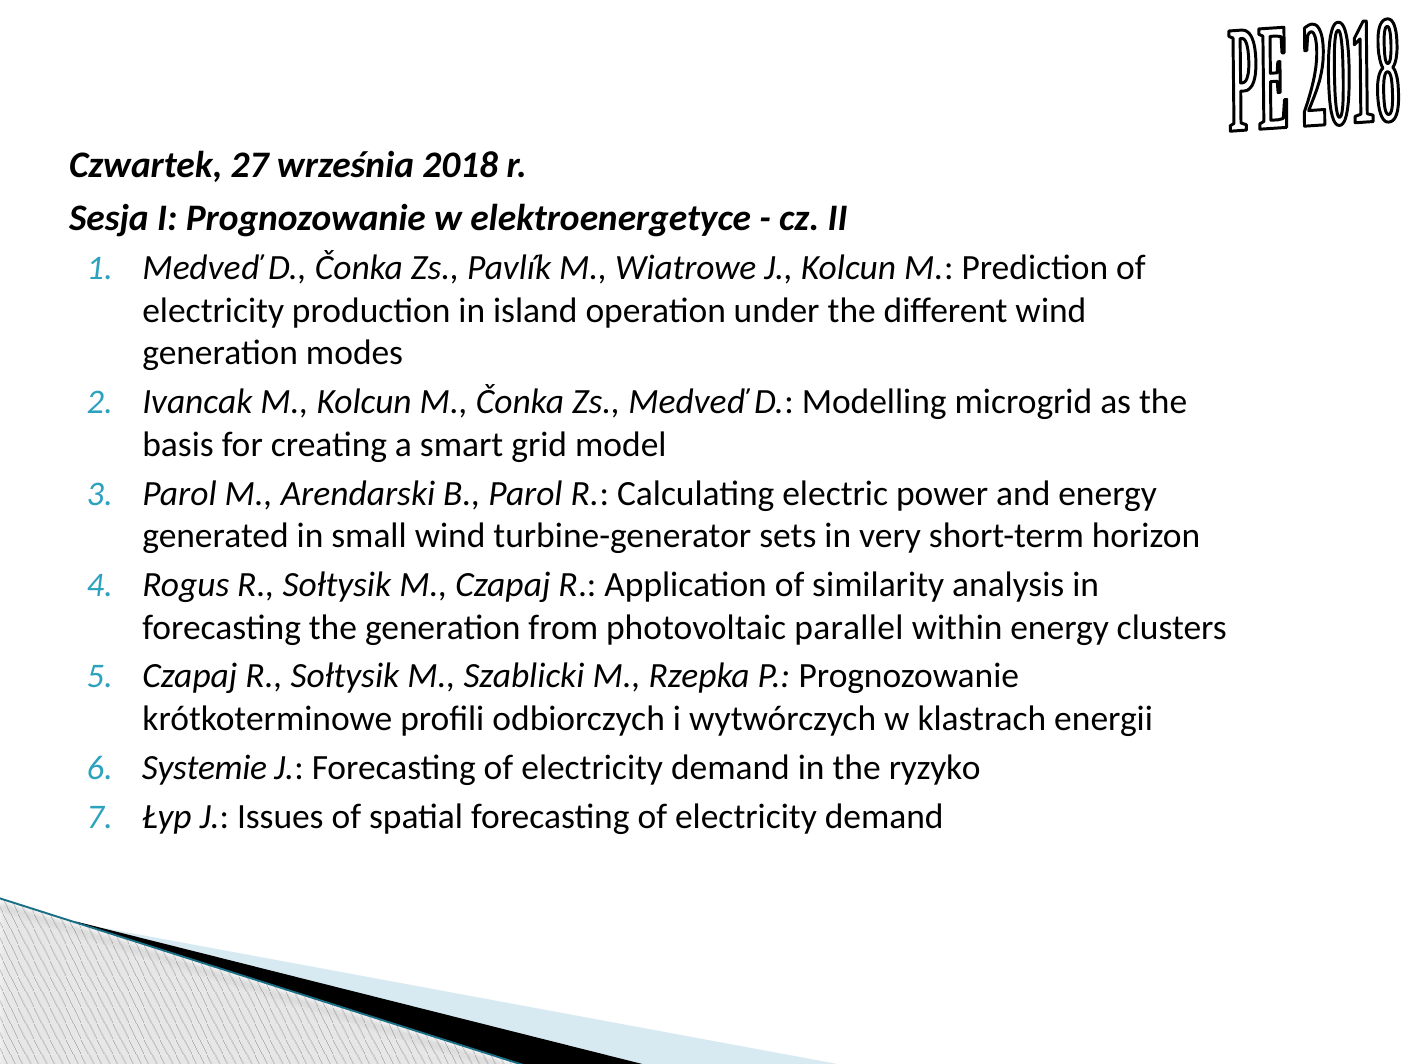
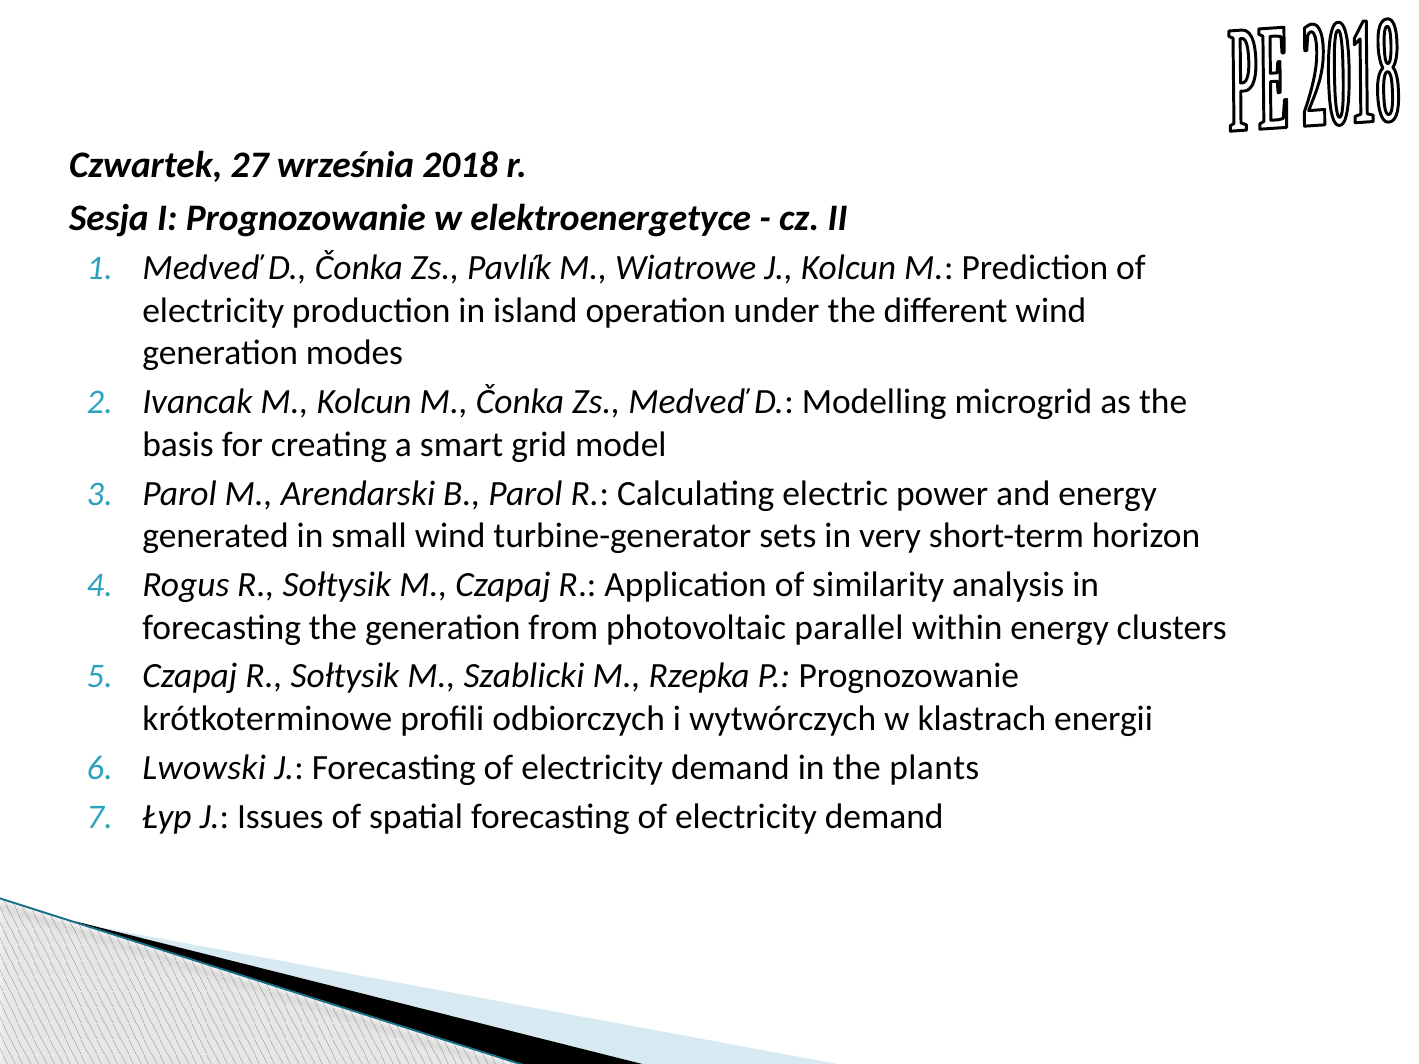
Systemie: Systemie -> Lwowski (204, 768)
ryzyko: ryzyko -> plants (934, 768)
